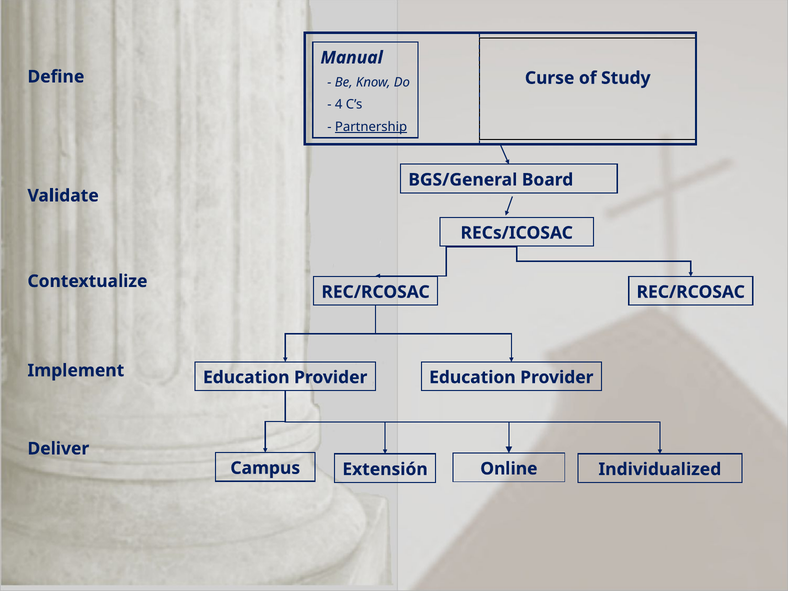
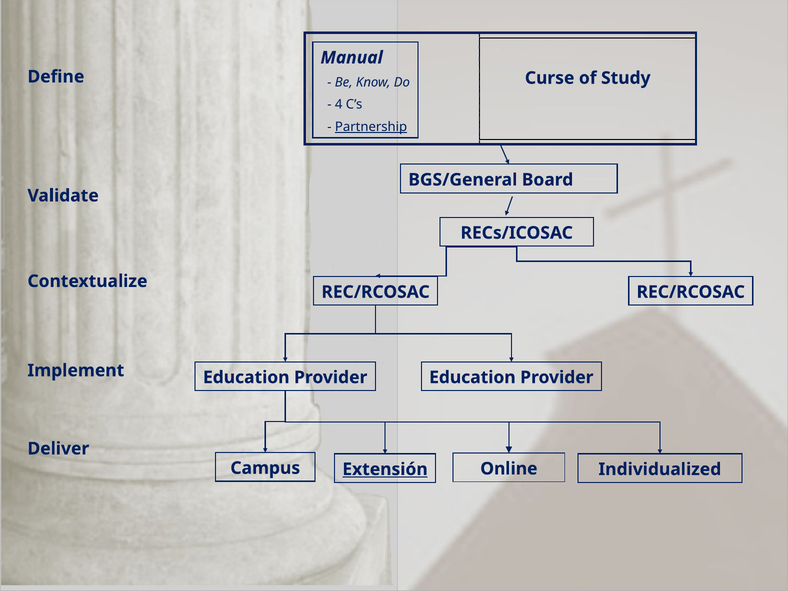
Extensión underline: none -> present (385, 469)
